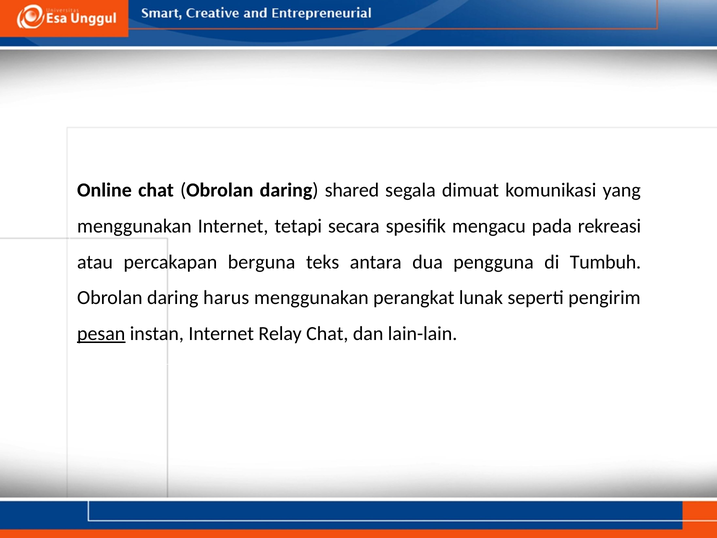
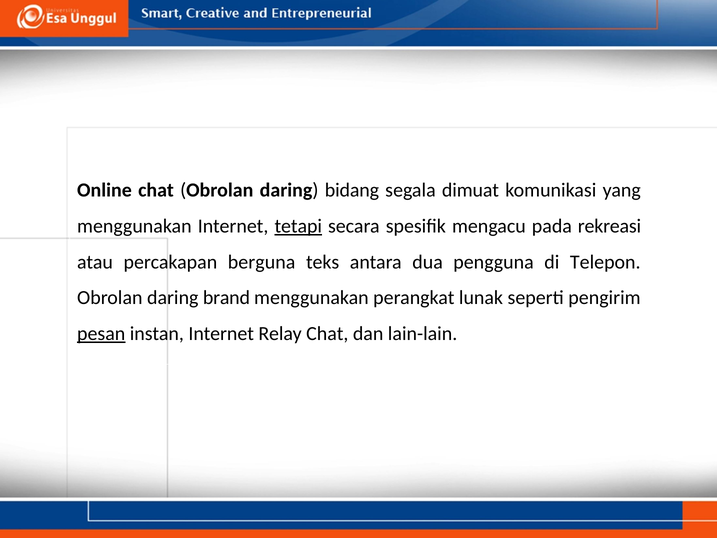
shared: shared -> bidang (352, 190)
tetapi underline: none -> present (298, 226)
Tumbuh: Tumbuh -> Telepon (605, 262)
harus: harus -> brand (226, 298)
